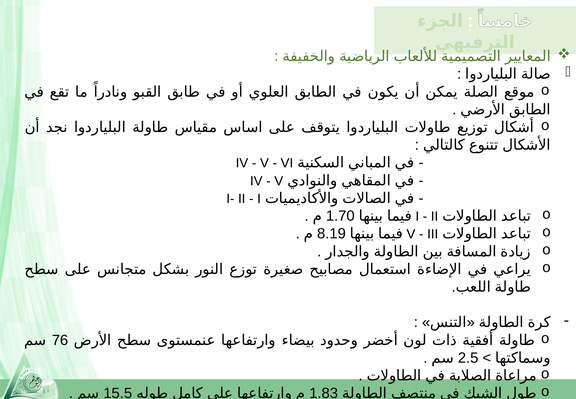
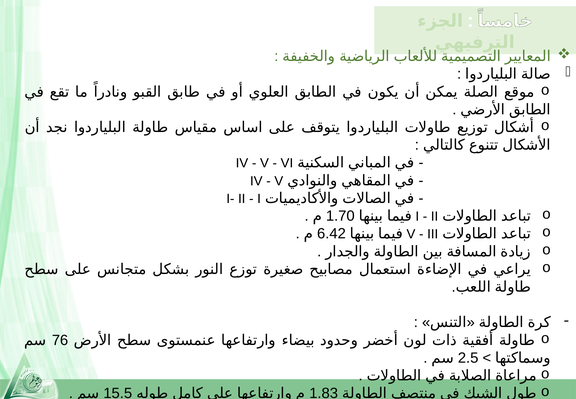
8.19: 8.19 -> 6.42 (331, 234)
